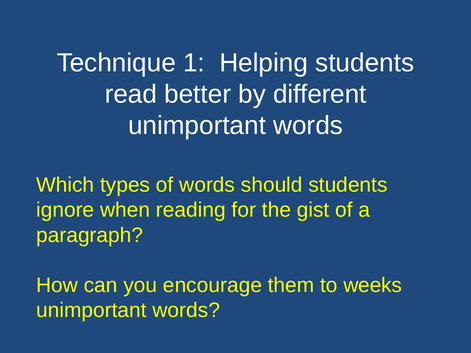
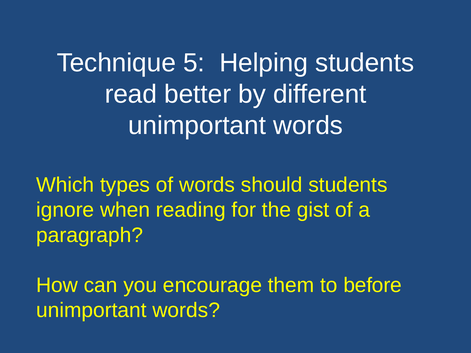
1: 1 -> 5 (194, 63)
weeks: weeks -> before (373, 286)
